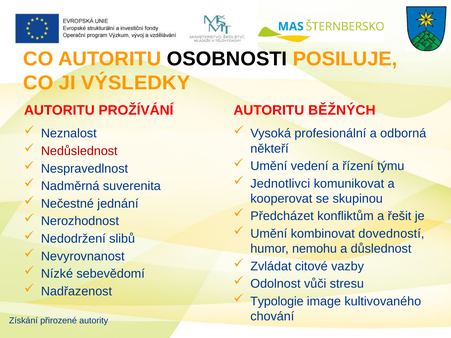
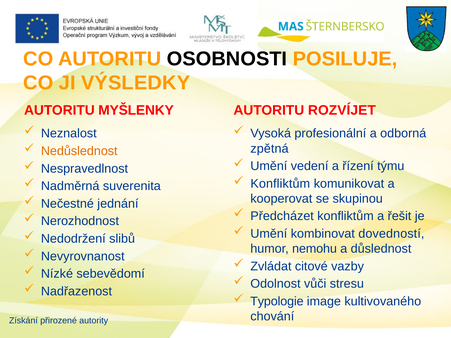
PROŽÍVÁNÍ: PROŽÍVÁNÍ -> MYŠLENKY (136, 110)
BĚŽNÝCH: BĚŽNÝCH -> ROZVÍJET (342, 110)
někteří: někteří -> zpětná (269, 149)
Nedůslednost colour: red -> orange (79, 151)
Jednotlivci: Jednotlivci -> Konfliktům (280, 184)
